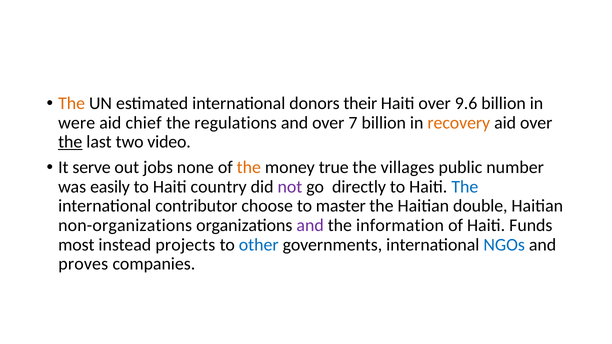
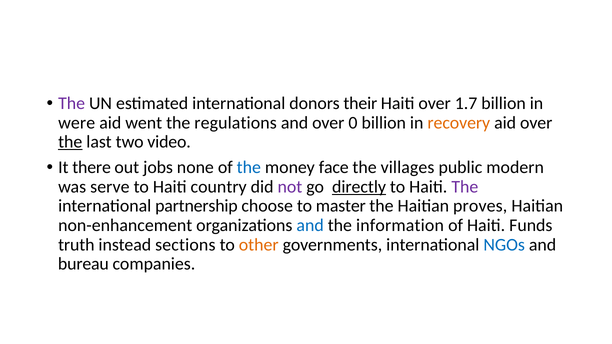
The colour: orange -> purple (72, 103)
9.6: 9.6 -> 1.7 (466, 103)
chief: chief -> went (144, 123)
7: 7 -> 0 (353, 123)
serve: serve -> there (92, 168)
the colour: orange -> blue (249, 168)
true: true -> face (334, 168)
number: number -> modern (515, 168)
easily: easily -> serve (110, 187)
directly underline: none -> present (359, 187)
The colour: blue -> purple (465, 187)
contributor: contributor -> partnership (196, 206)
double: double -> proves (480, 206)
non-organizations: non-organizations -> non-enhancement (125, 226)
and colour: purple -> blue (310, 226)
most: most -> truth (76, 245)
projects: projects -> sections (185, 245)
other colour: blue -> orange (259, 245)
proves: proves -> bureau (83, 264)
